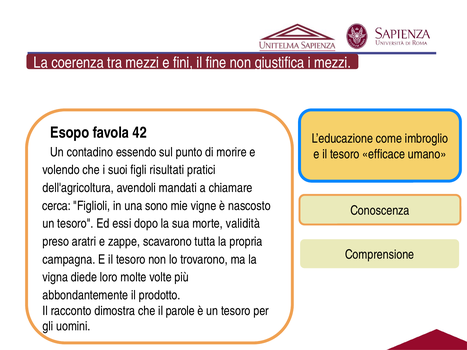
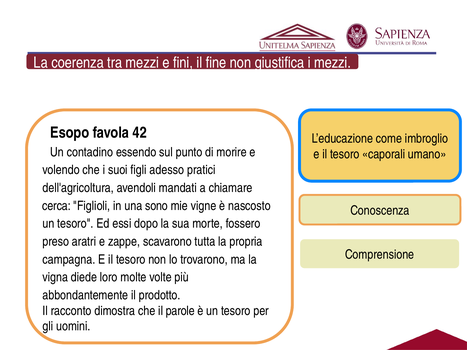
efficace: efficace -> caporali (384, 154)
risultati: risultati -> adesso (167, 170)
validità: validità -> fossero (243, 224)
